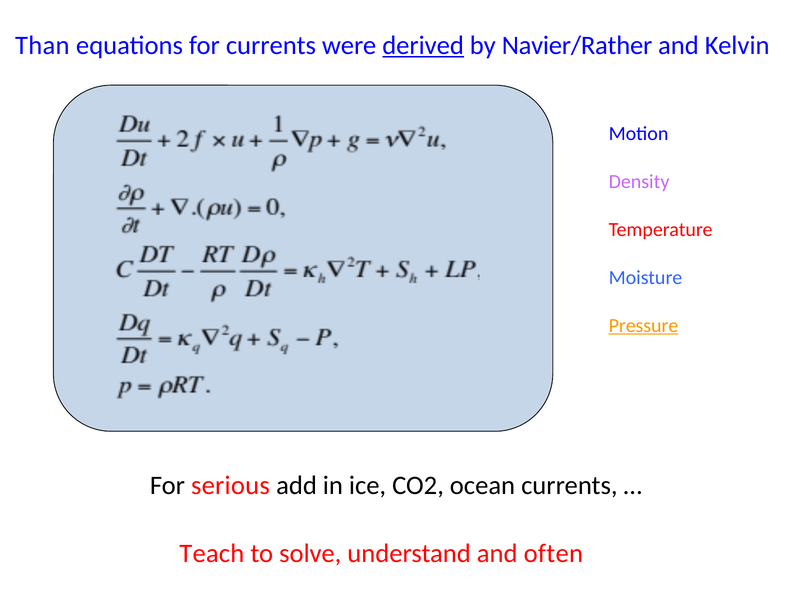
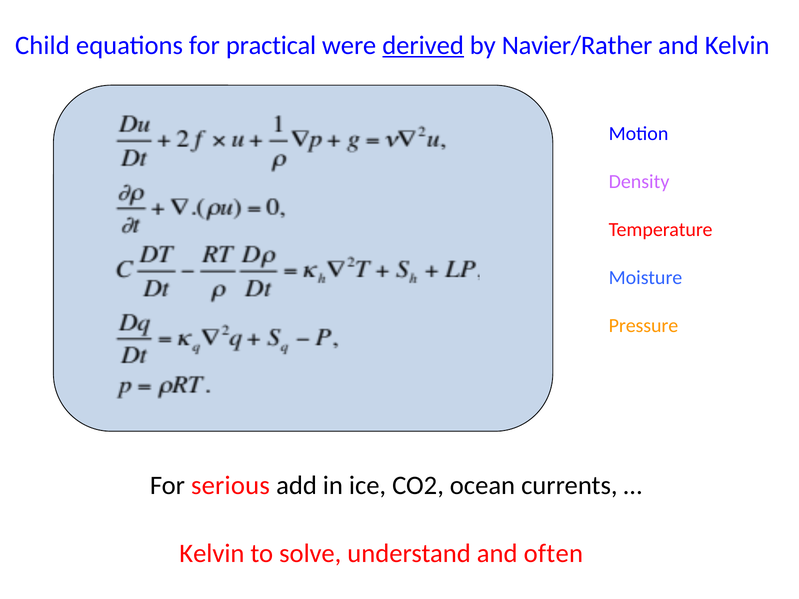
Than: Than -> Child (42, 45)
for currents: currents -> practical (271, 45)
Pressure underline: present -> none (643, 326)
Teach: Teach -> Kelvin (212, 554)
